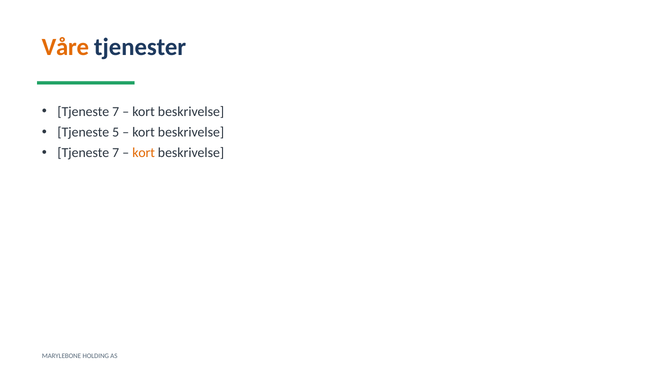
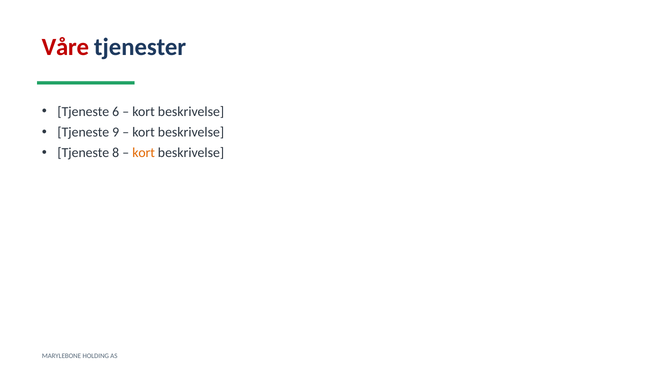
Våre colour: orange -> red (65, 47)
7: 7 -> 6 (116, 112)
5: 5 -> 9 (116, 132)
7: 7 -> 8 (116, 153)
